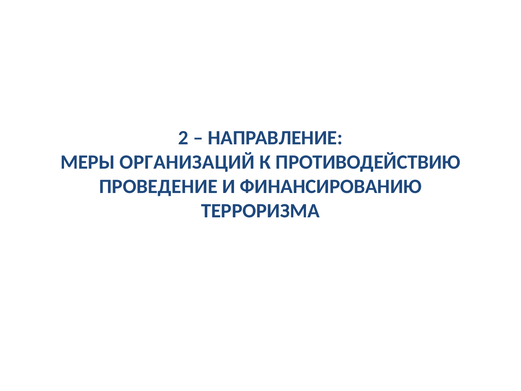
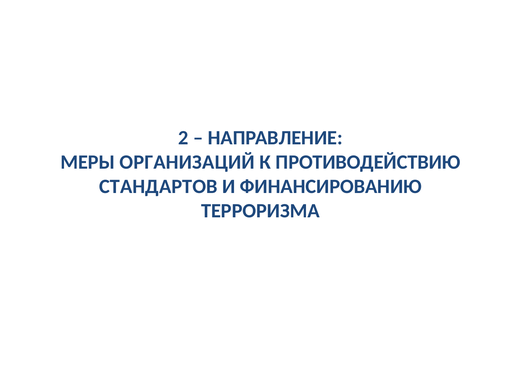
ПРОВЕДЕНИЕ: ПРОВЕДЕНИЕ -> СТАНДАРТОВ (158, 186)
